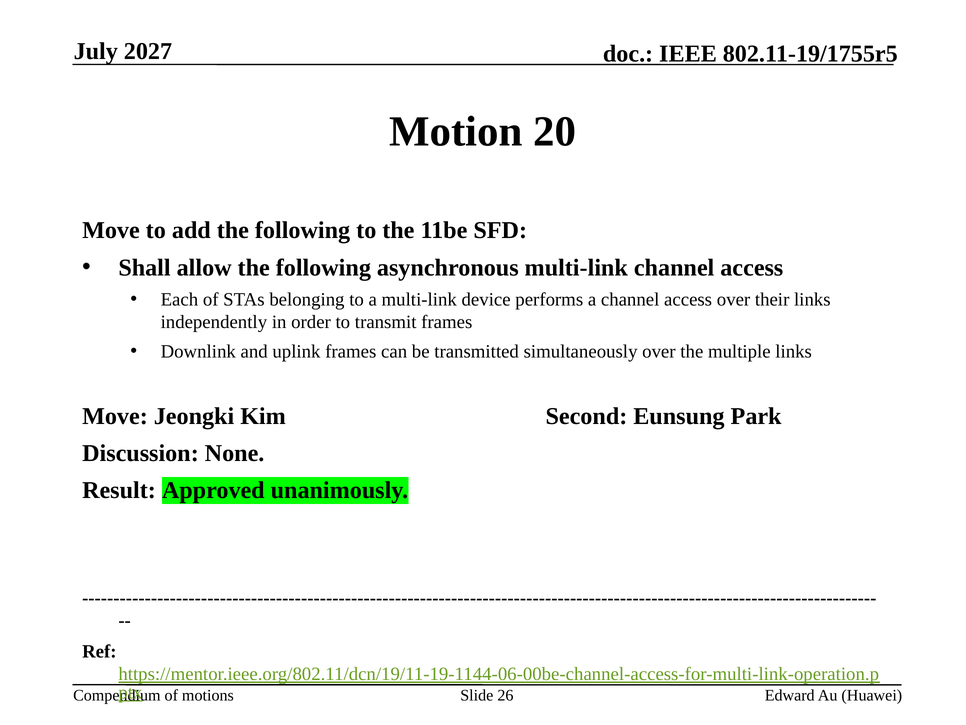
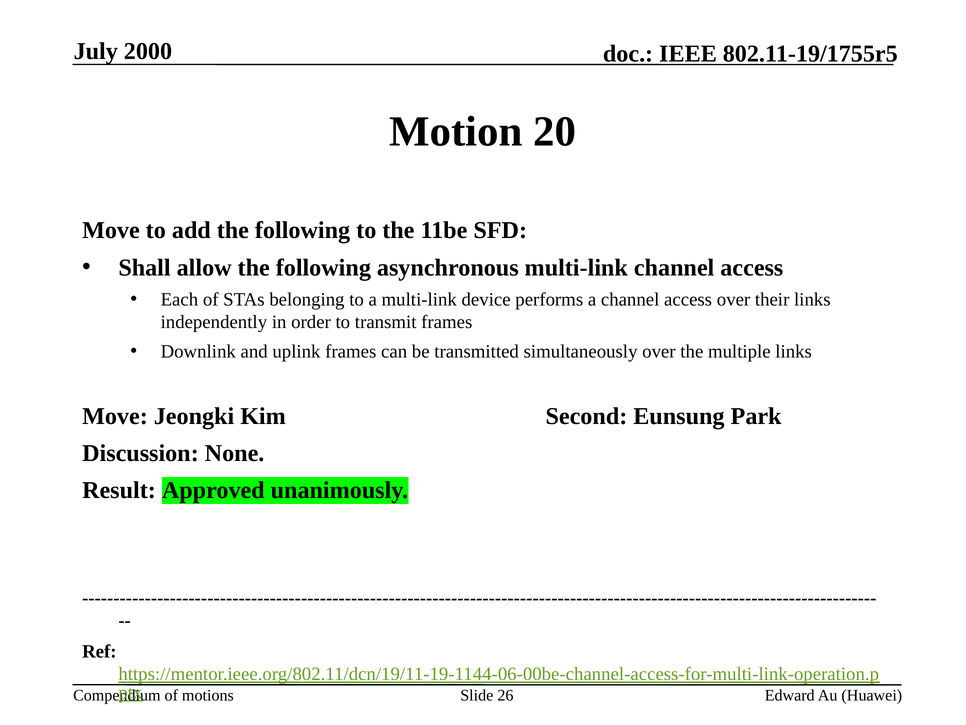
2027: 2027 -> 2000 (148, 51)
